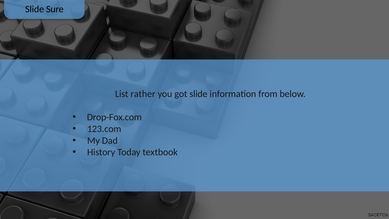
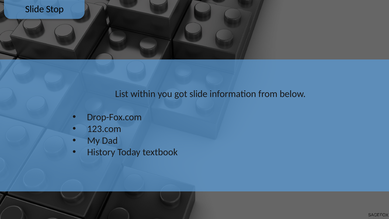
Sure: Sure -> Stop (55, 9)
rather: rather -> within (143, 94)
